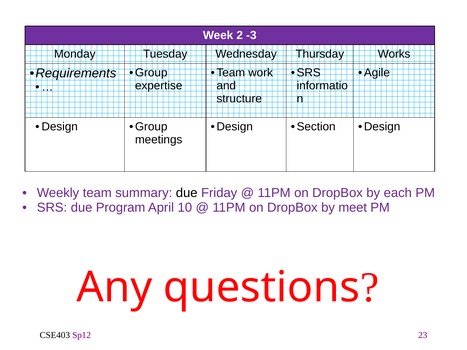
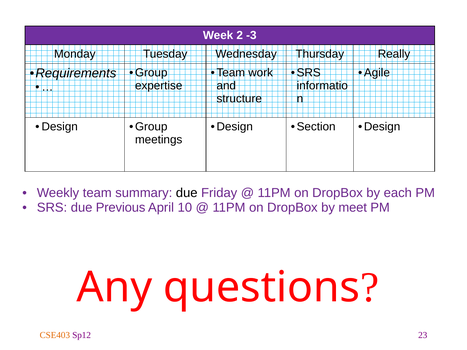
Works: Works -> Really (394, 54)
Program: Program -> Previous (121, 208)
CSE403 colour: black -> orange (55, 335)
